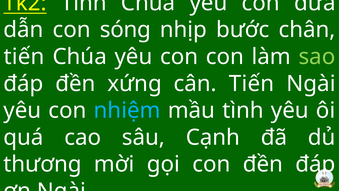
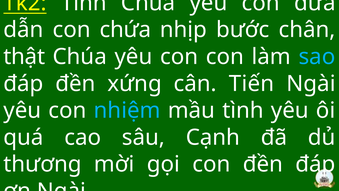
sóng: sóng -> chứa (125, 30)
tiến: tiến -> thật (24, 57)
sao colour: light green -> light blue (317, 57)
